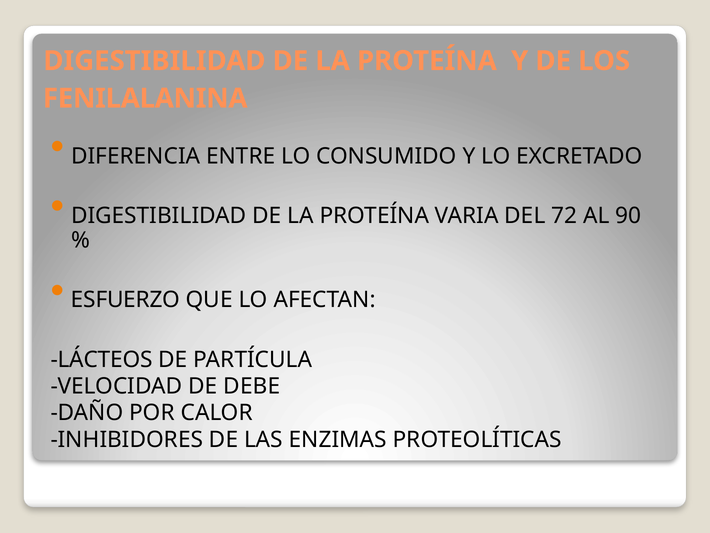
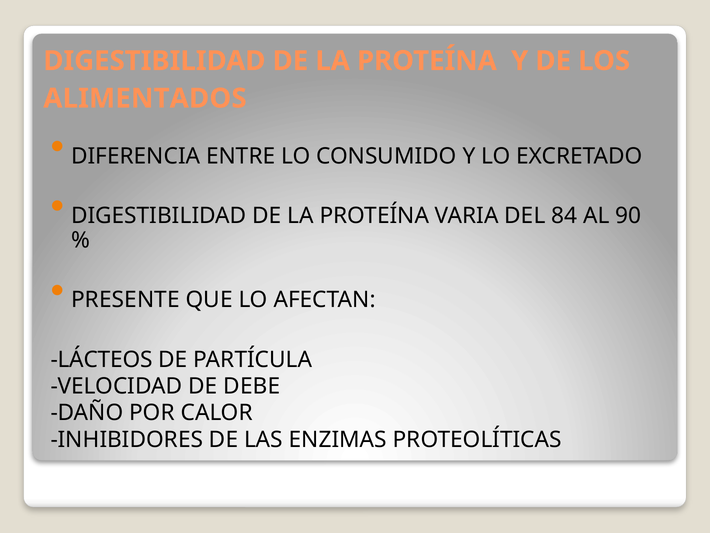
FENILALANINA: FENILALANINA -> ALIMENTADOS (145, 98)
72: 72 -> 84 (564, 215)
ESFUERZO: ESFUERZO -> PRESENTE (125, 300)
